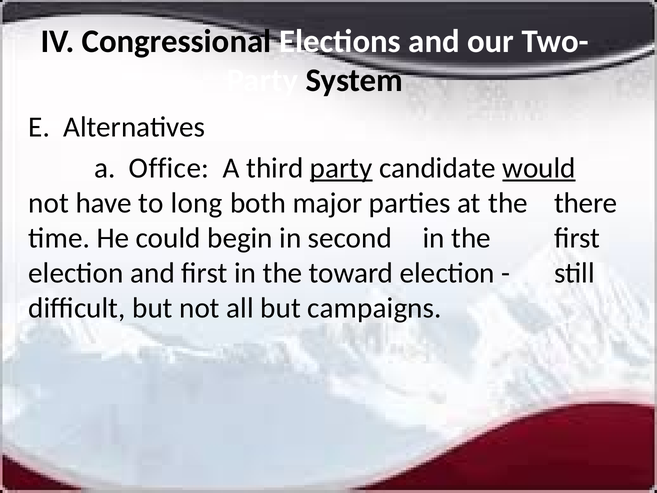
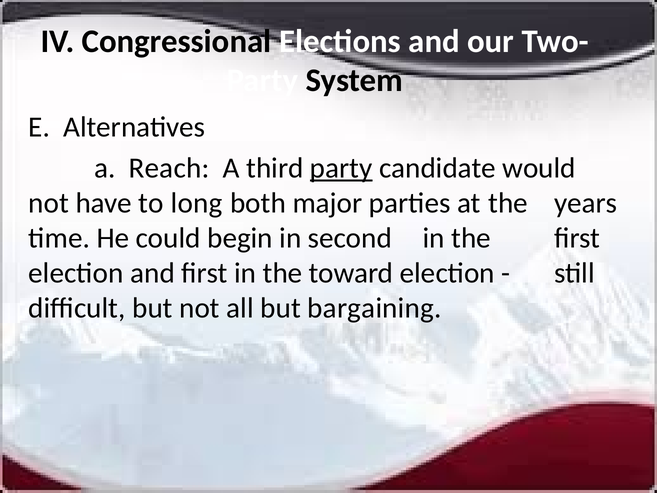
Office: Office -> Reach (169, 168)
would underline: present -> none (539, 168)
there: there -> years (586, 203)
campaigns: campaigns -> bargaining (375, 308)
